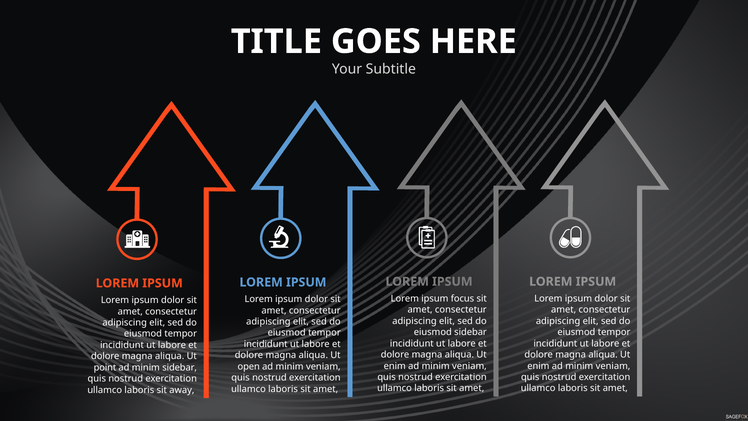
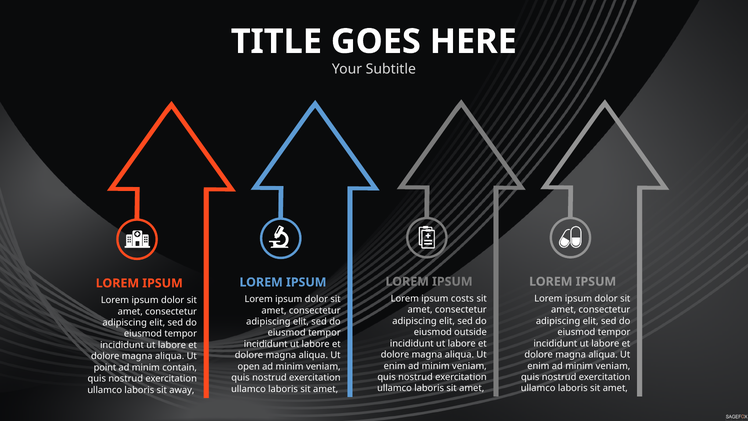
focus: focus -> costs (462, 298)
eiusmod sidebar: sidebar -> outside (471, 332)
minim sidebar: sidebar -> contain (180, 367)
